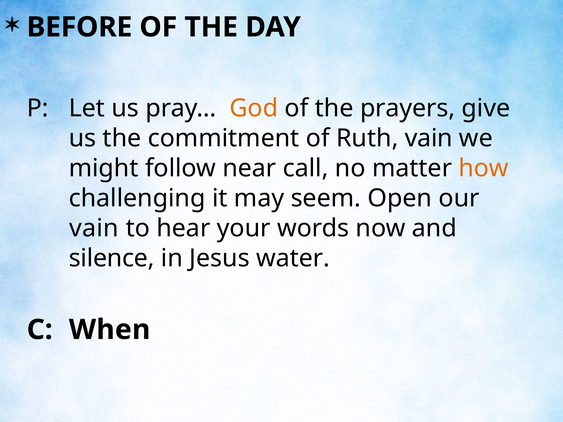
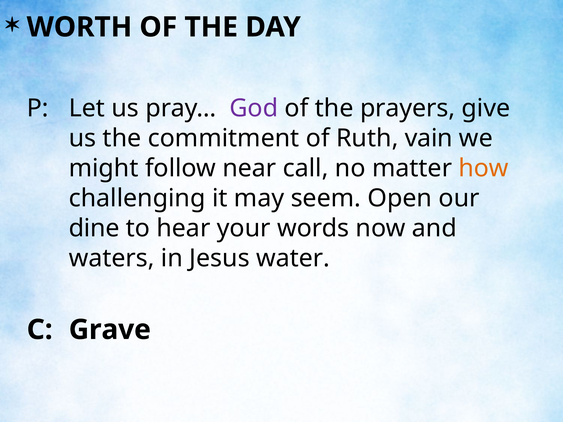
BEFORE: BEFORE -> WORTH (79, 27)
God colour: orange -> purple (254, 108)
vain: vain -> dine (94, 228)
silence: silence -> waters (112, 258)
When: When -> Grave (110, 330)
